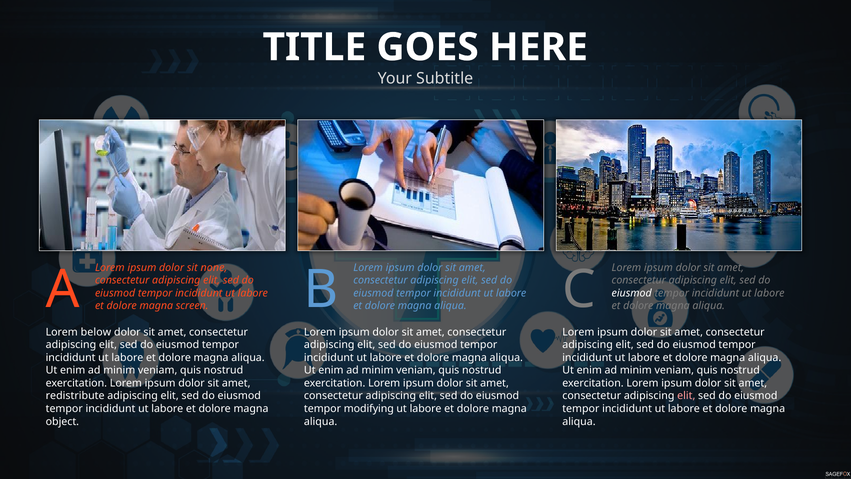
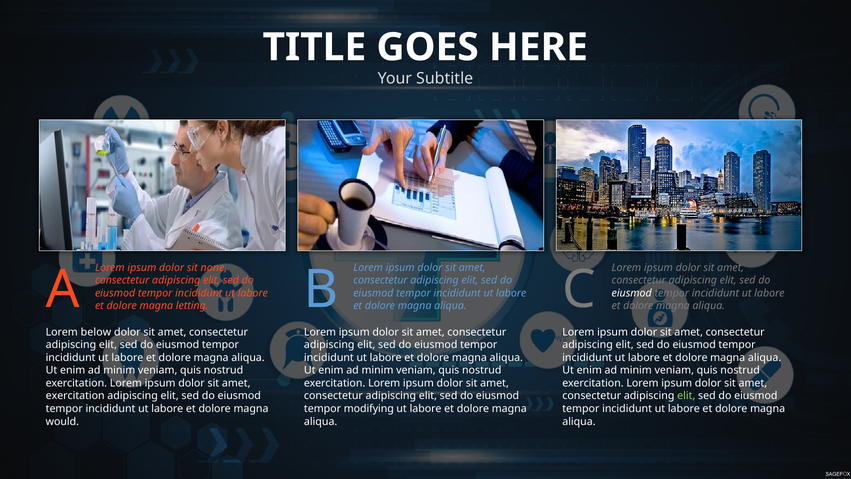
screen: screen -> letting (192, 306)
redistribute: redistribute -> exercitation (75, 396)
elit colour: pink -> light green (686, 396)
object: object -> would (62, 421)
